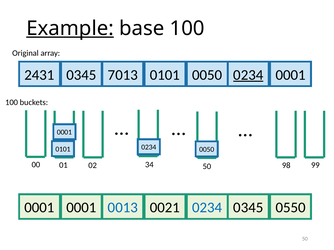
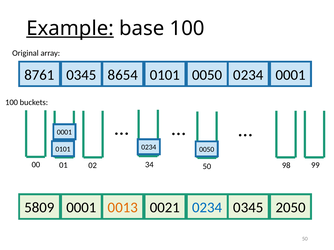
2431: 2431 -> 8761 (39, 75)
7013: 7013 -> 8654 (123, 75)
0234 underline: present -> none (248, 75)
0001: 0001 -> 5809 (39, 208)
0013 colour: blue -> orange (123, 208)
0550: 0550 -> 2050 (291, 208)
